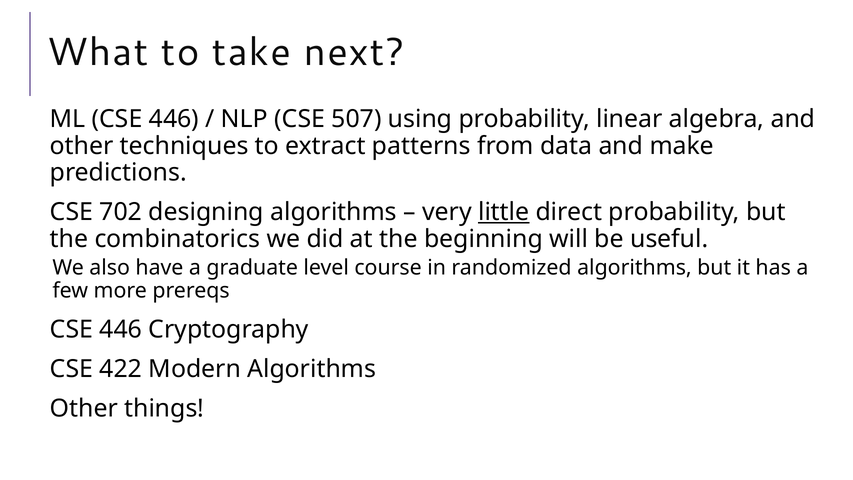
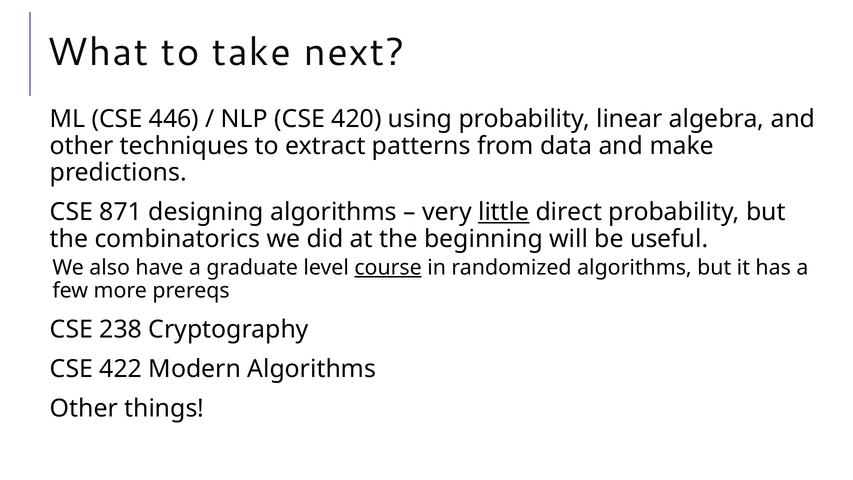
507: 507 -> 420 (356, 119)
702: 702 -> 871 (121, 212)
course underline: none -> present (388, 267)
446: 446 -> 238 (121, 330)
